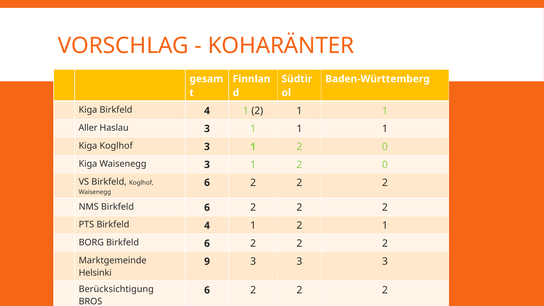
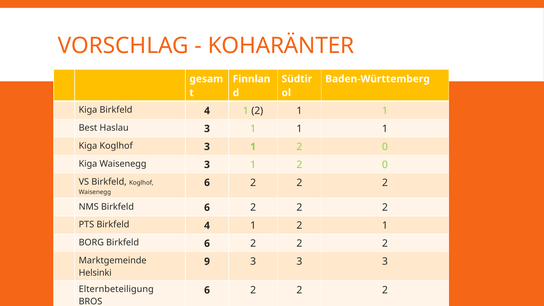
Aller: Aller -> Best (88, 128)
Berücksichtigung: Berücksichtigung -> Elternbeteiligung (116, 289)
